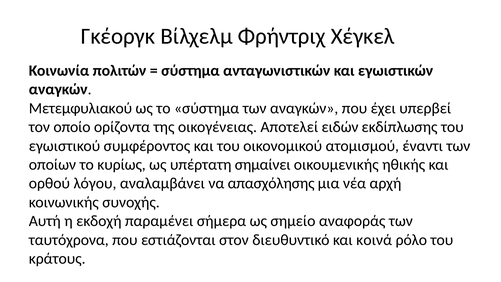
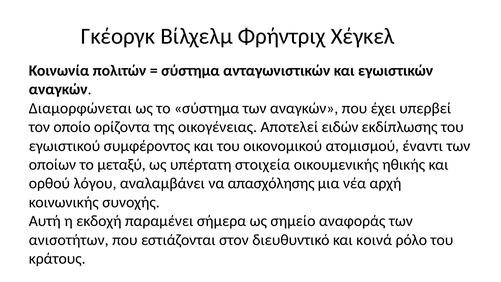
Μετεμφυλιακού: Μετεμφυλιακού -> Διαμορφώνεται (80, 108)
κυρίως: κυρίως -> μεταξύ (122, 165)
σημαίνει: σημαίνει -> στοιχεία (263, 165)
ταυτόχρονα: ταυτόχρονα -> ανισοτήτων (69, 240)
